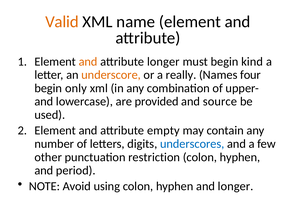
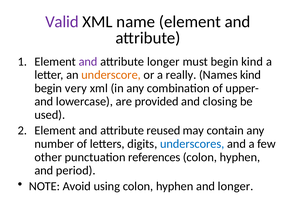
Valid colour: orange -> purple (62, 22)
and colour: orange -> purple (88, 62)
Names four: four -> kind (251, 75)
only: only -> very (76, 88)
source: source -> closing (220, 102)
empty: empty -> reused (163, 131)
restriction: restriction -> references (154, 157)
